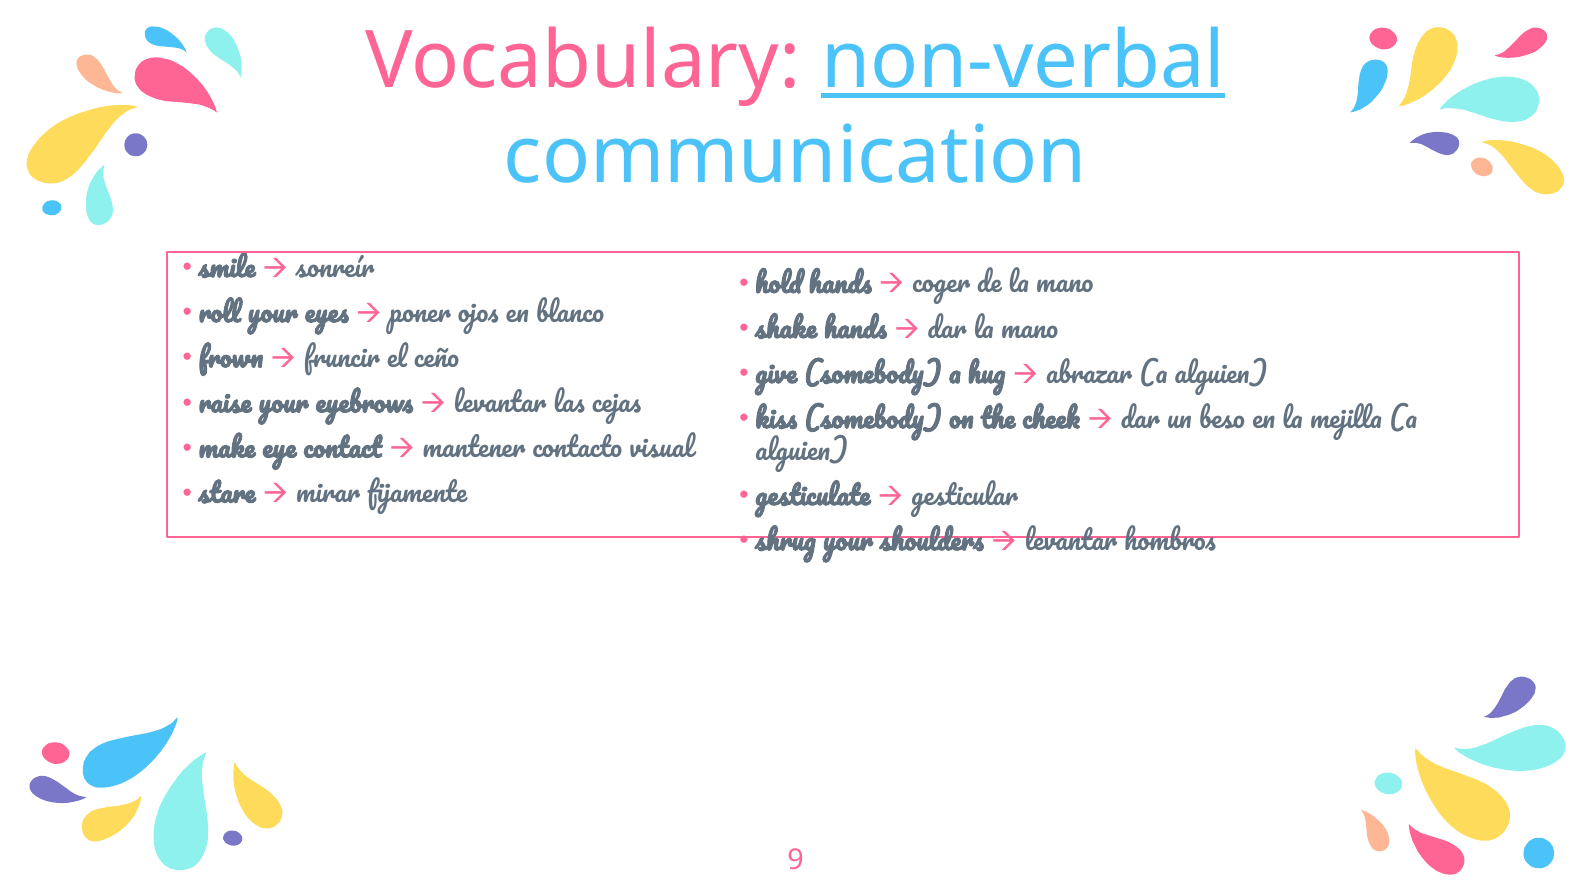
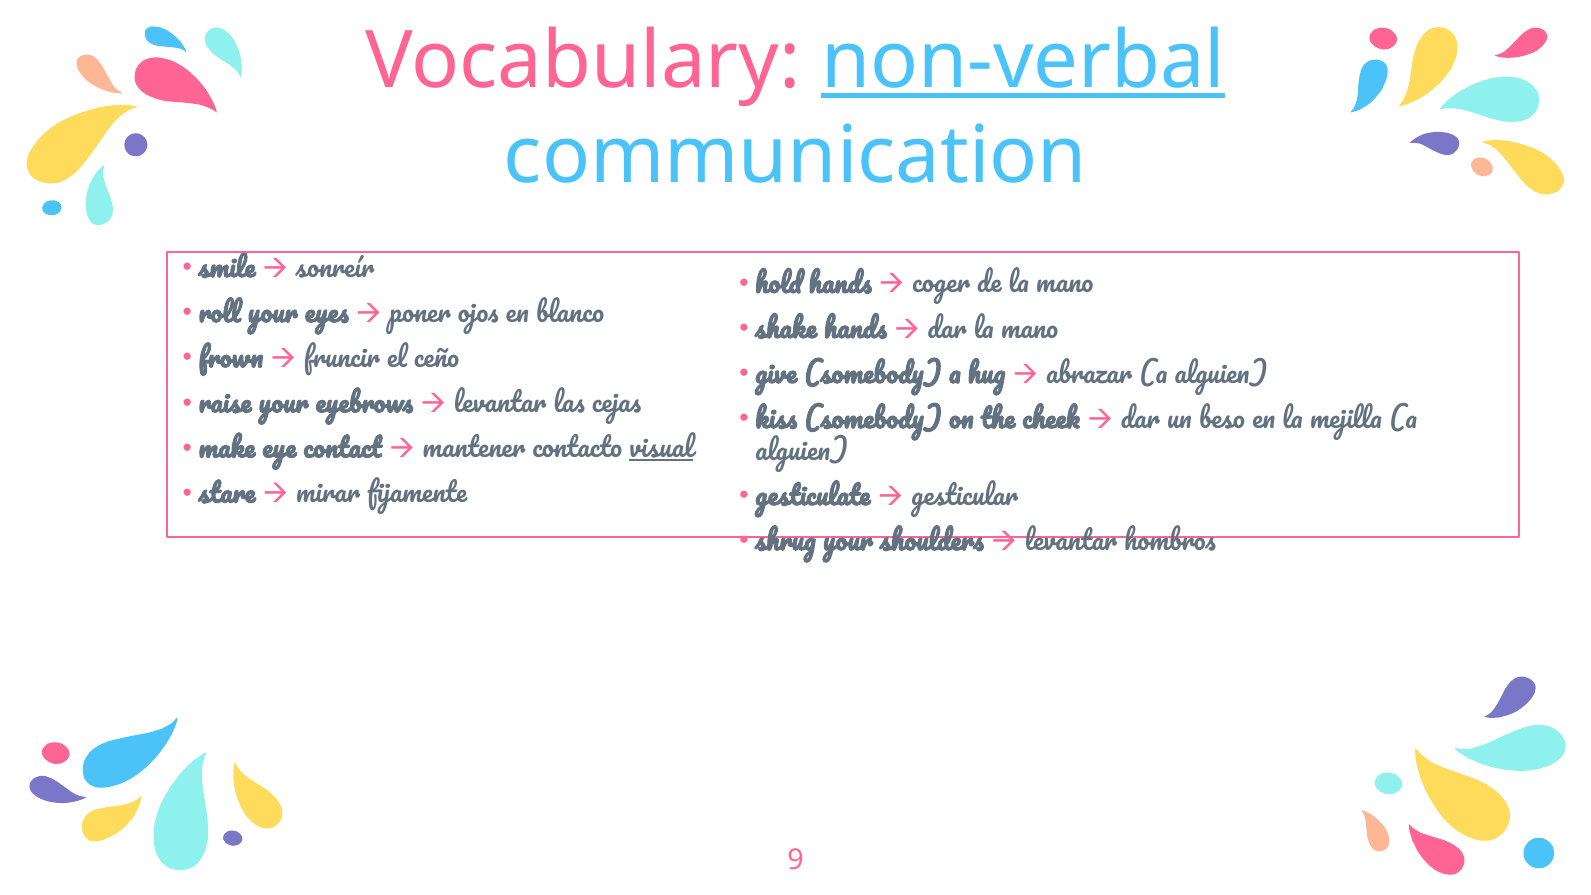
visual underline: none -> present (661, 449)
